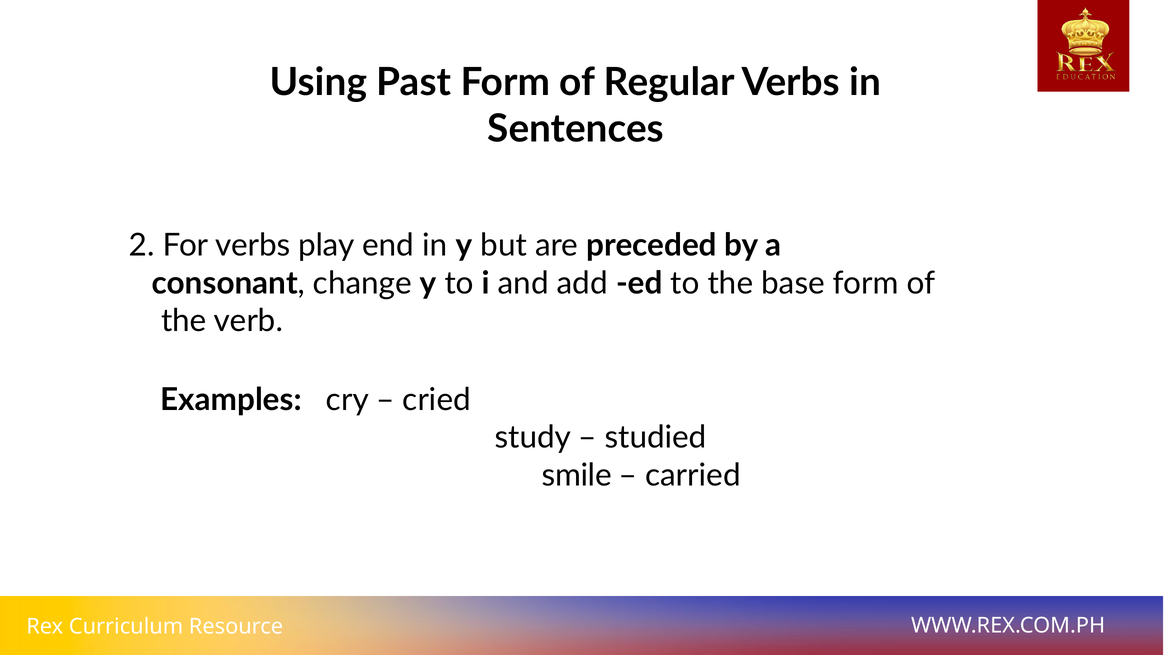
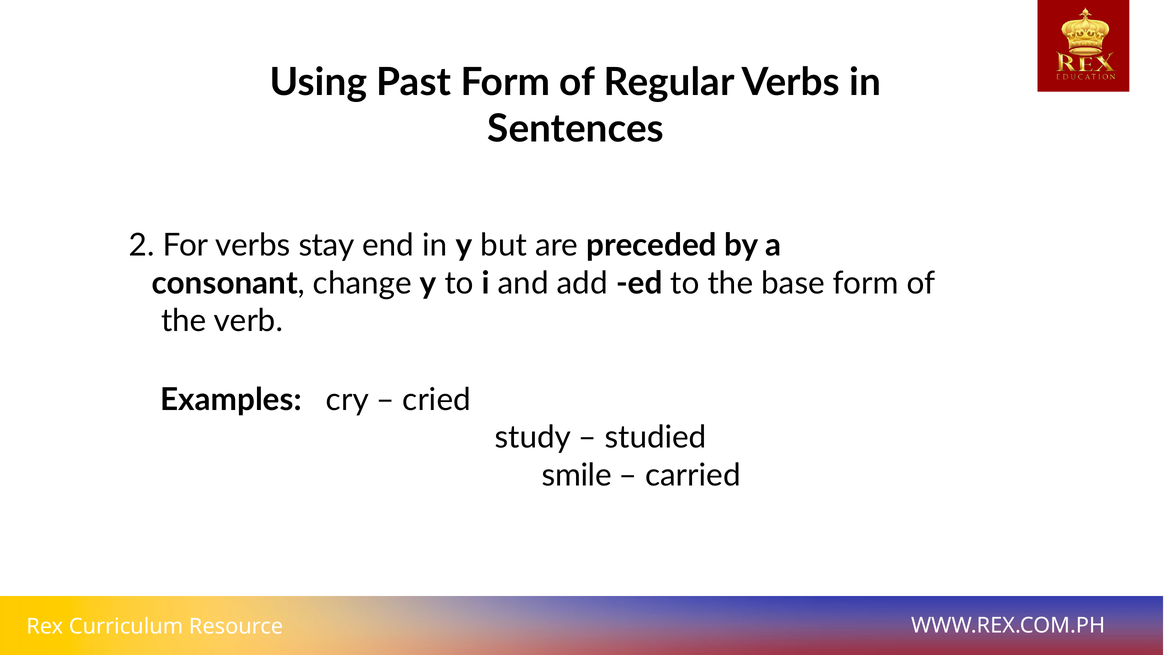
play: play -> stay (326, 245)
